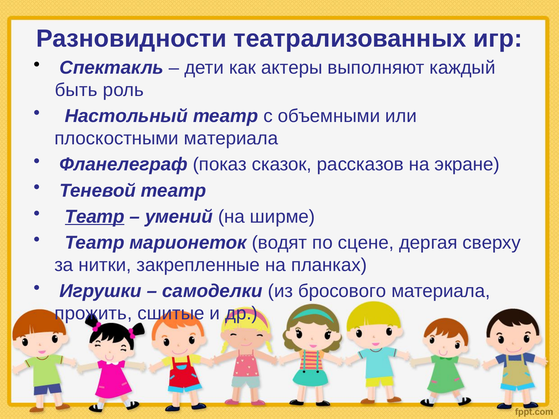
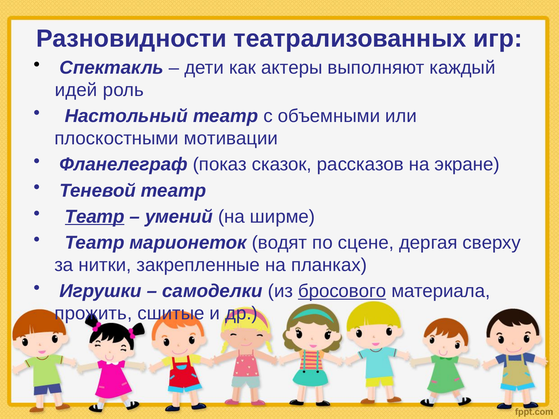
быть: быть -> идей (76, 90)
плоскостными материала: материала -> мотивации (231, 138)
бросового underline: none -> present (342, 291)
